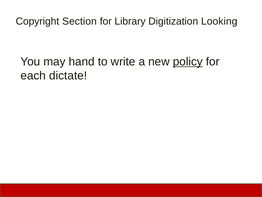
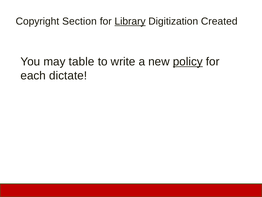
Library underline: none -> present (130, 21)
Looking: Looking -> Created (219, 21)
hand: hand -> table (82, 61)
